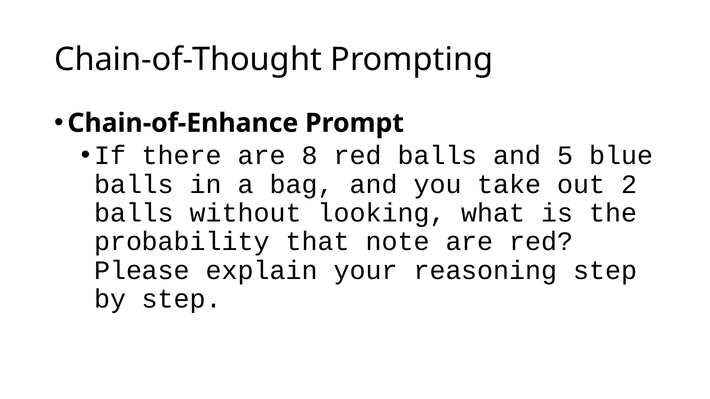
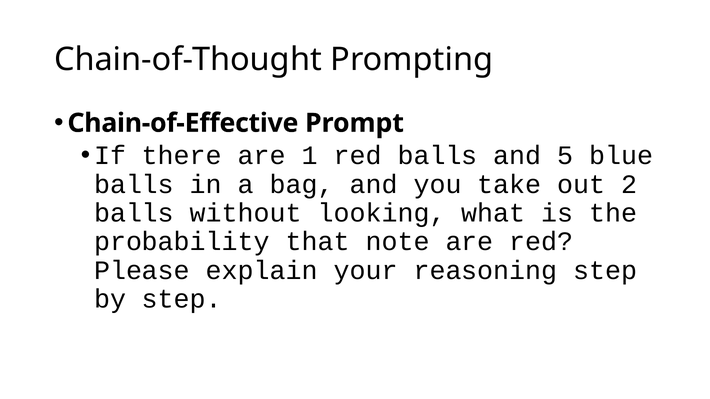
Chain-of-Enhance: Chain-of-Enhance -> Chain-of-Effective (183, 123)
8: 8 -> 1 (310, 156)
